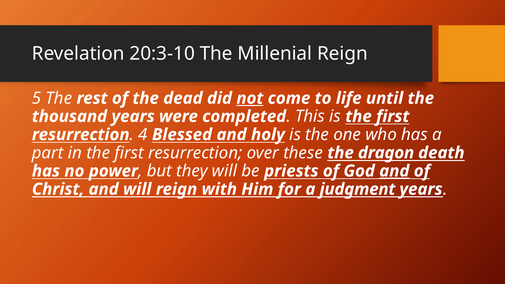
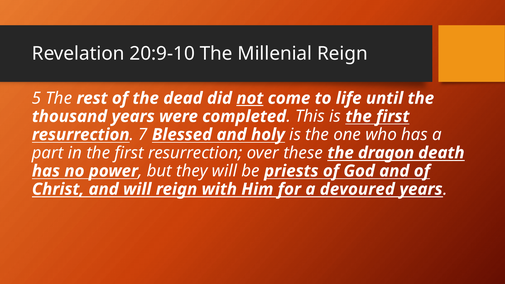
20:3-10: 20:3-10 -> 20:9-10 (162, 53)
4: 4 -> 7 (143, 135)
and underline: present -> none (394, 171)
judgment: judgment -> devoured (357, 189)
